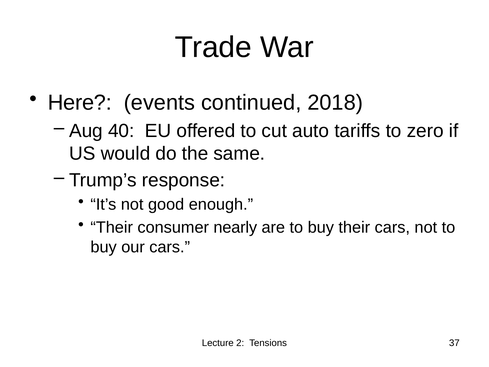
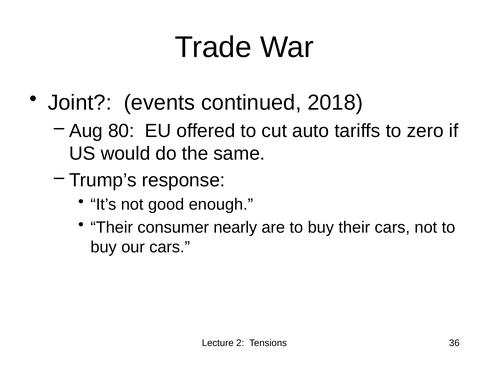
Here: Here -> Joint (80, 103)
40: 40 -> 80 (121, 131)
37: 37 -> 36 (454, 343)
